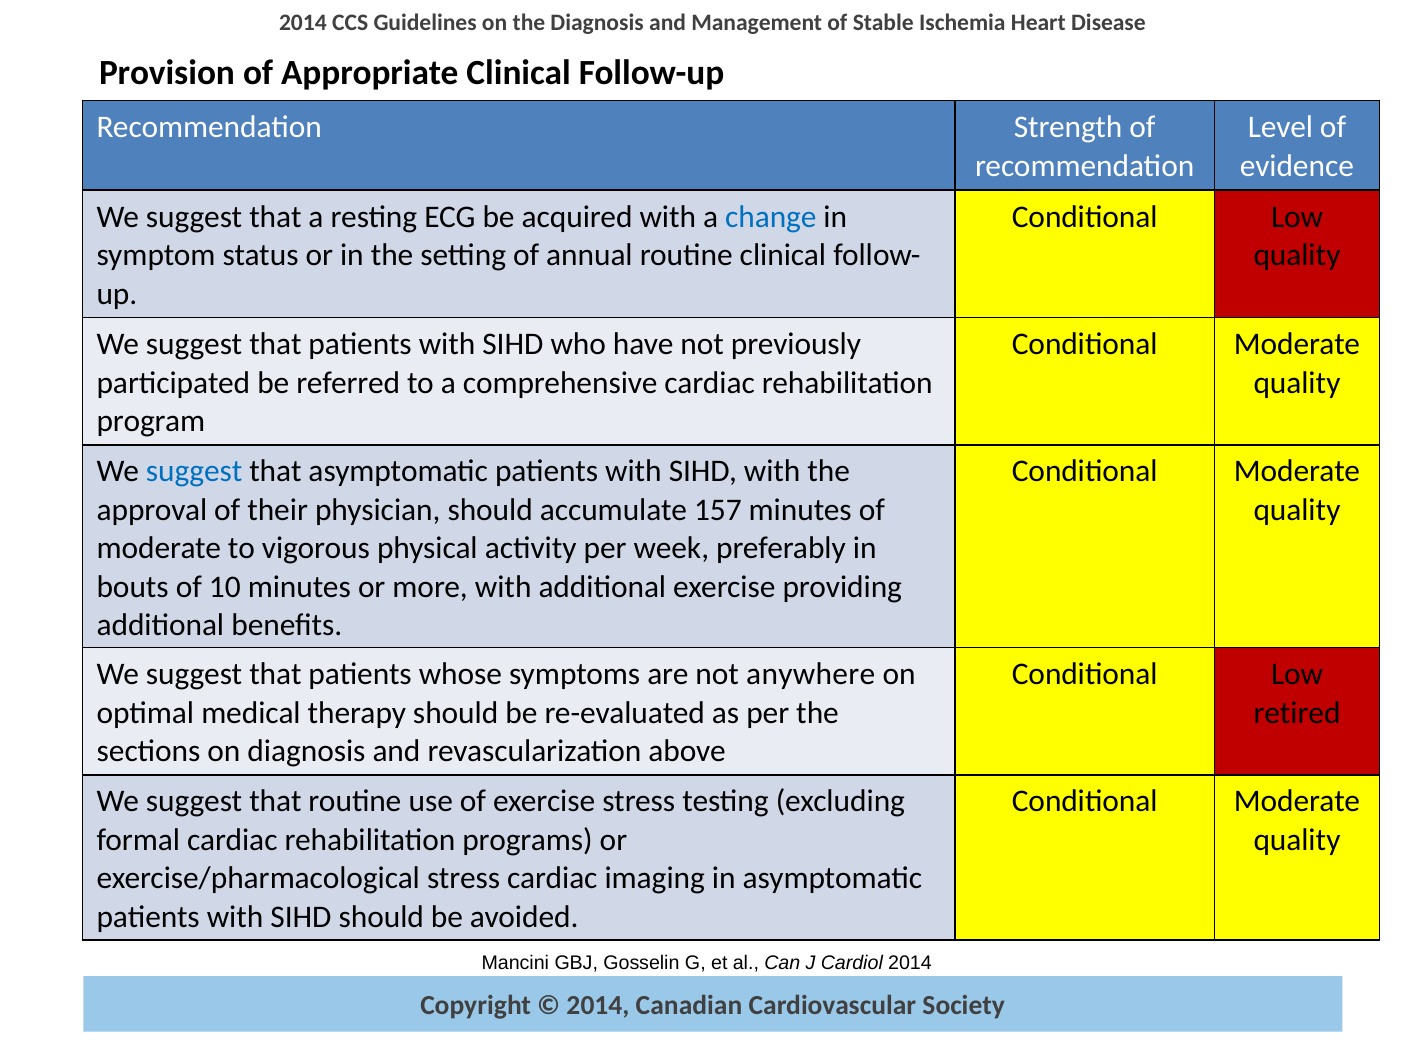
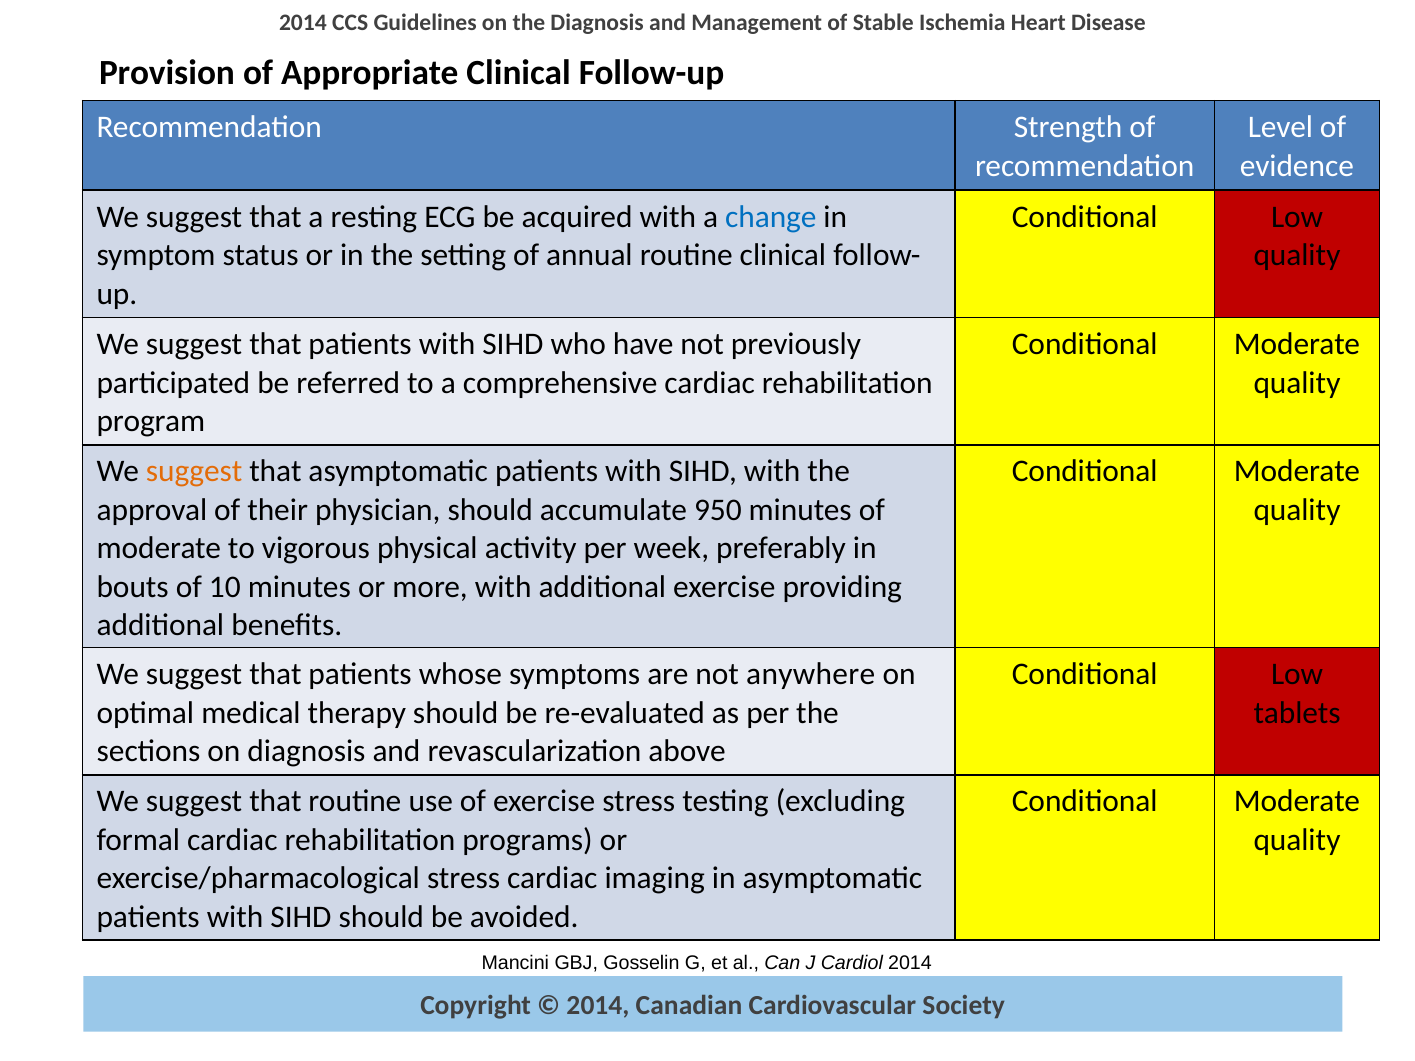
suggest colour: blue -> orange (194, 472)
157: 157 -> 950 (718, 510)
retired: retired -> tablets (1297, 713)
